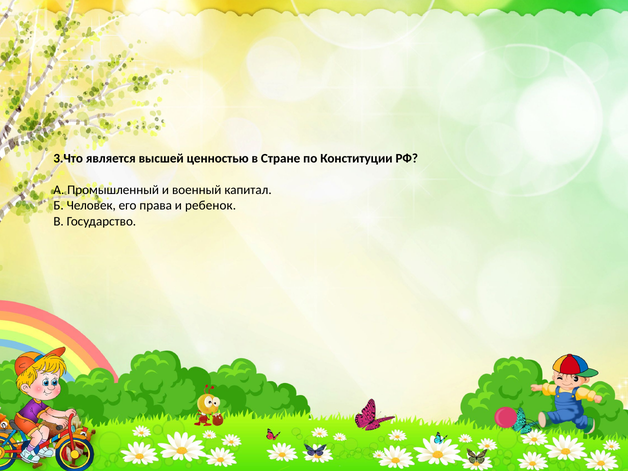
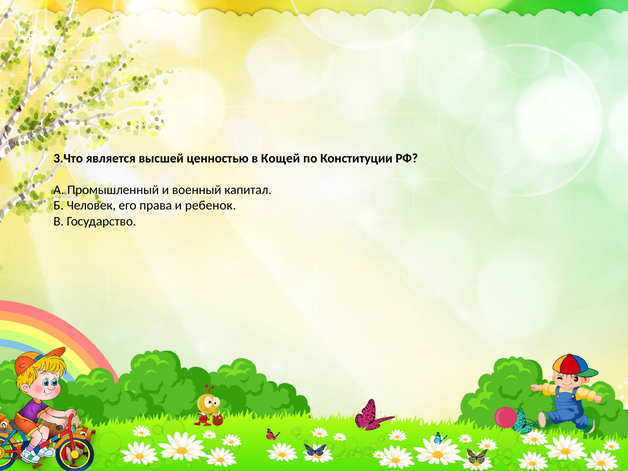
Стране: Стране -> Кощей (281, 158)
